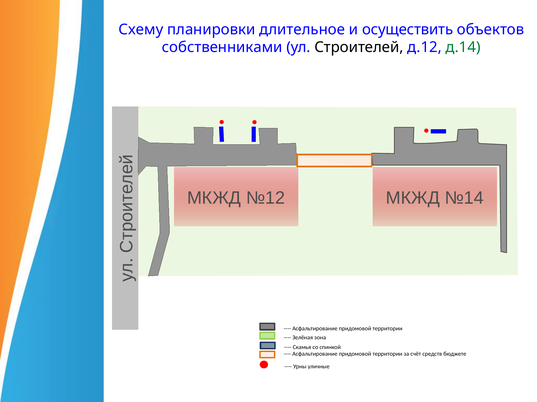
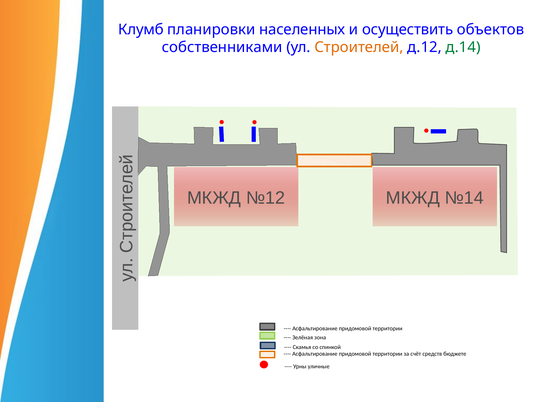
Схему: Схему -> Клумб (141, 29)
длительное: длительное -> населенных (302, 29)
Строителей colour: black -> orange (359, 47)
